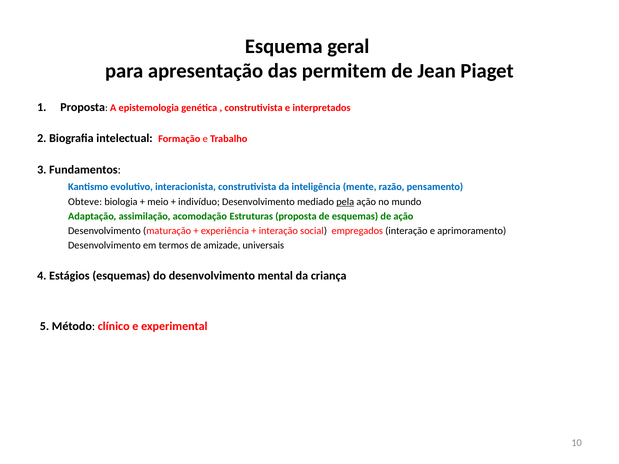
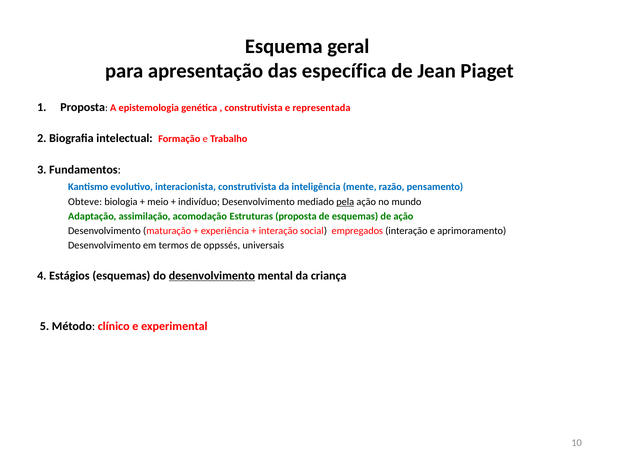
permitem: permitem -> específica (344, 71)
interpretados: interpretados -> representada (321, 108)
amizade: amizade -> oppssés (222, 245)
desenvolvimento underline: none -> present (212, 276)
